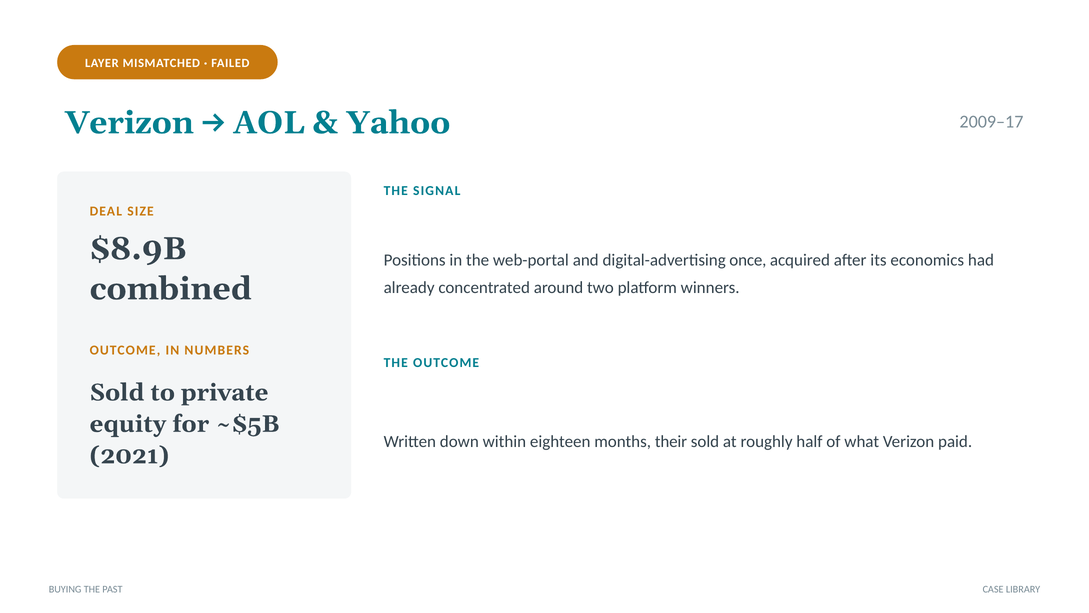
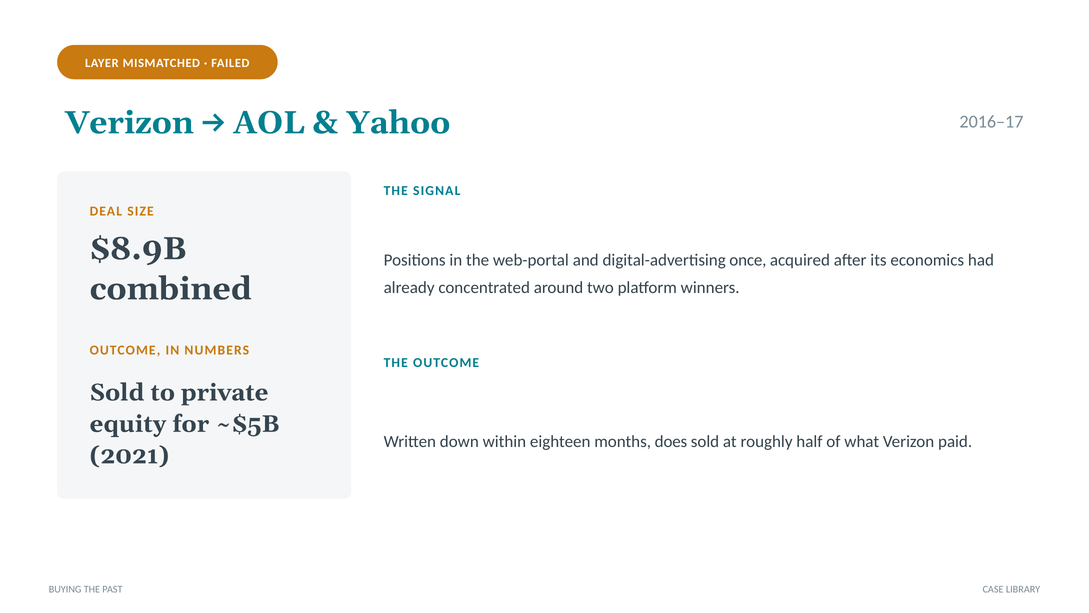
2009–17: 2009–17 -> 2016–17 (991, 122)
their: their -> does (671, 441)
